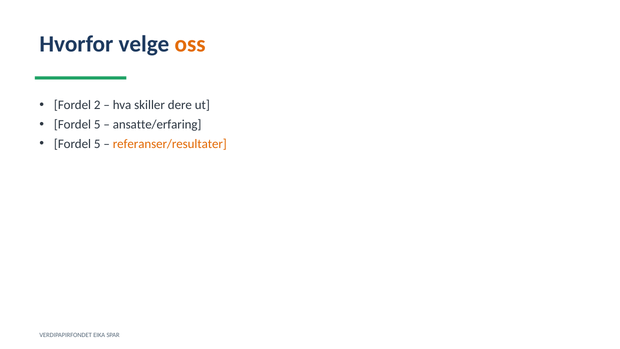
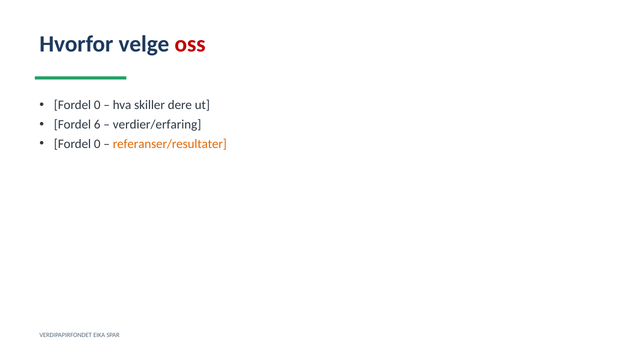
oss colour: orange -> red (190, 44)
2: 2 -> 0 (97, 105)
5: 5 -> 6 (97, 124)
ansatte/erfaring: ansatte/erfaring -> verdier/erfaring (157, 124)
5: 5 -> 0 (97, 144)
